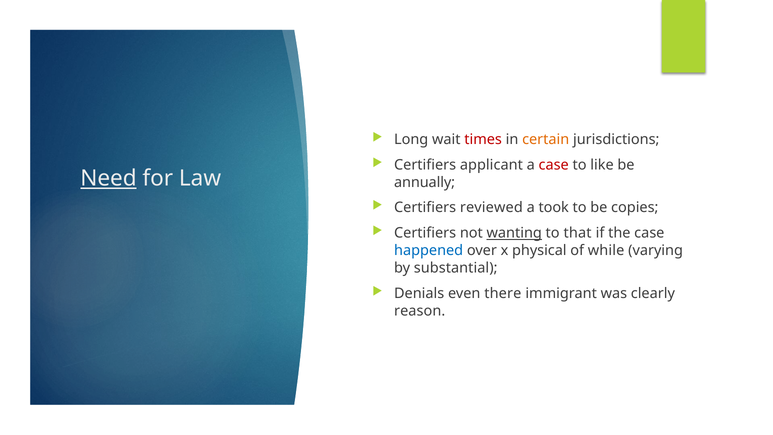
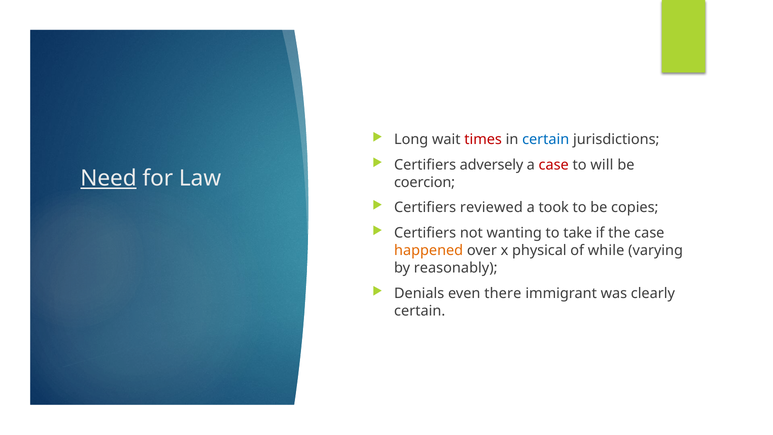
certain colour: orange -> blue (546, 139)
applicant: applicant -> adversely (491, 165)
like: like -> will (602, 165)
annually: annually -> coercion (425, 182)
wanting underline: present -> none (514, 233)
that: that -> take (578, 233)
happened colour: blue -> orange (429, 250)
substantial: substantial -> reasonably (456, 268)
reason: reason -> certain (420, 311)
